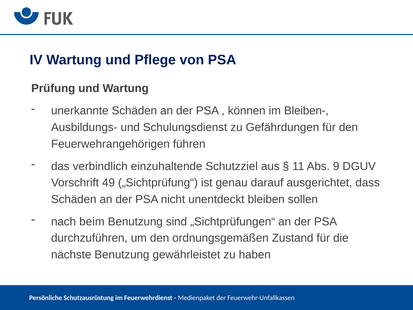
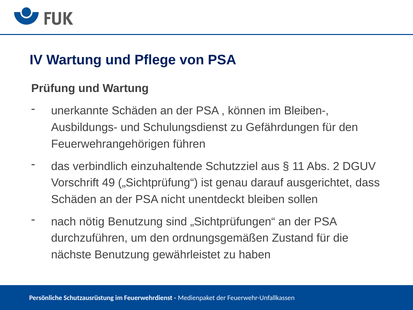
9: 9 -> 2 (336, 166)
beim: beim -> nötig (92, 221)
